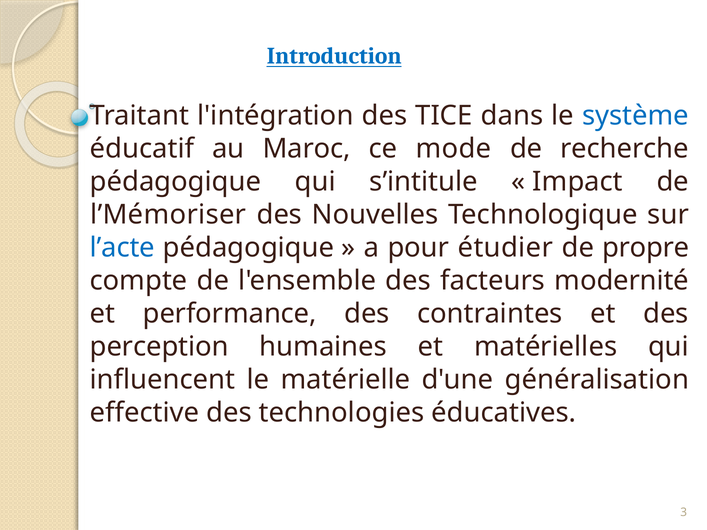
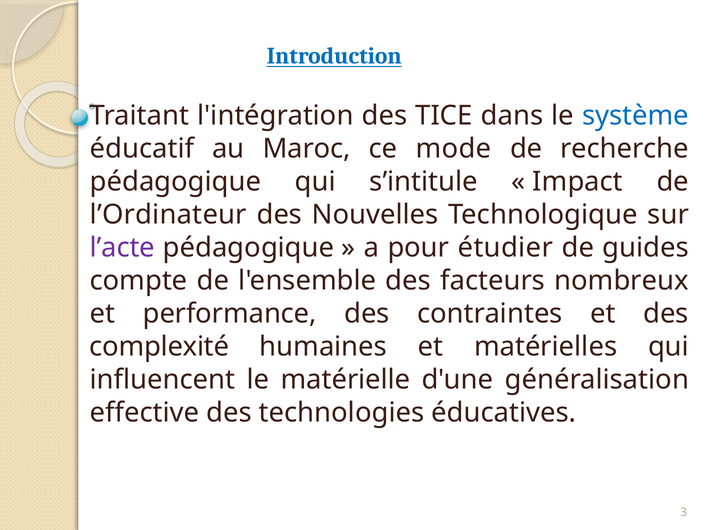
l’Mémoriser: l’Mémoriser -> l’Ordinateur (168, 215)
l’acte colour: blue -> purple (122, 248)
propre: propre -> guides (646, 248)
modernité: modernité -> nombreux (622, 281)
perception: perception -> complexité (159, 347)
